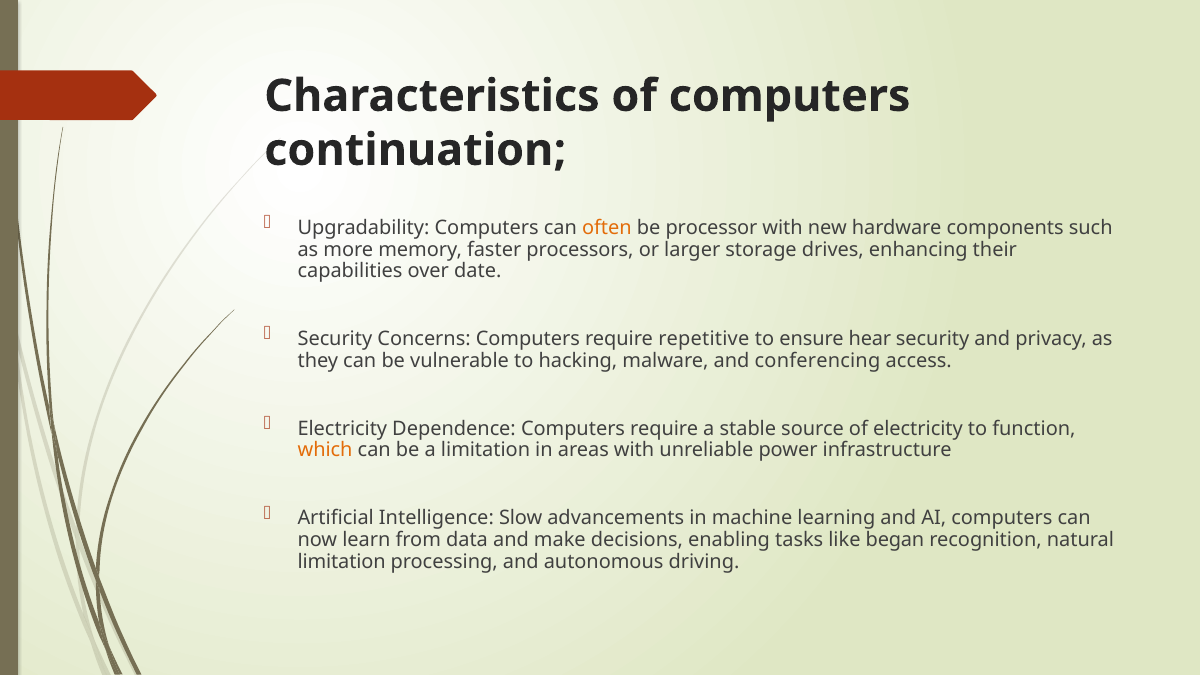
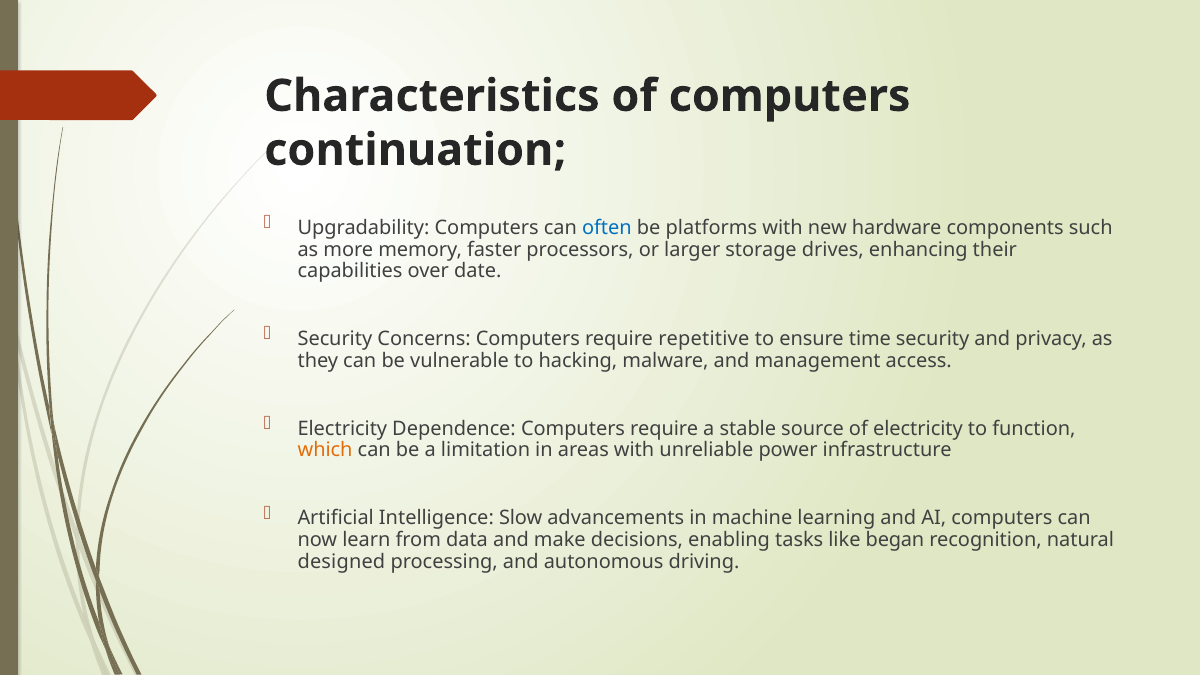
often colour: orange -> blue (607, 228)
processor: processor -> platforms (711, 228)
hear: hear -> time (870, 339)
conferencing: conferencing -> management (818, 361)
limitation: limitation -> designed (341, 561)
